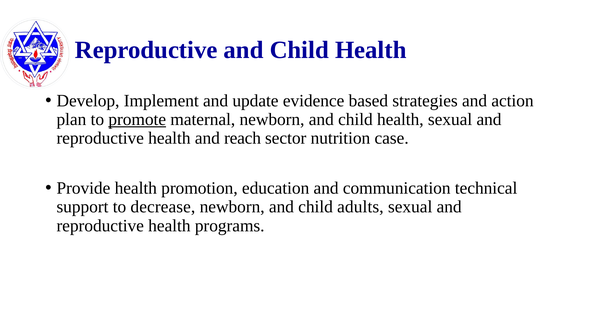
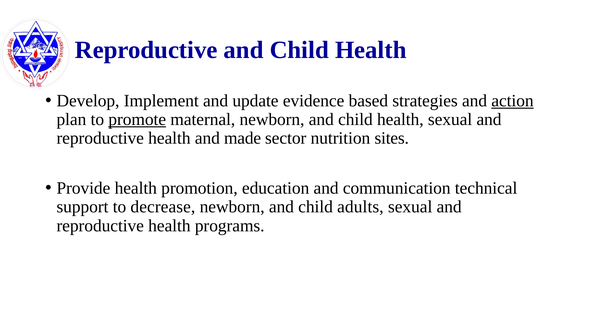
action underline: none -> present (512, 101)
reach: reach -> made (243, 138)
case: case -> sites (392, 138)
